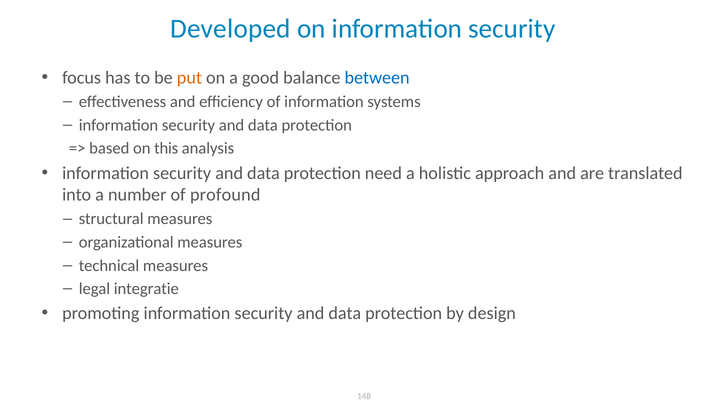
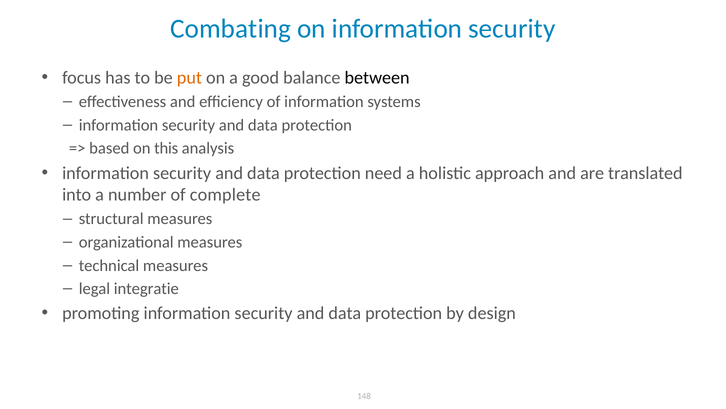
Developed: Developed -> Combating (231, 29)
between colour: blue -> black (377, 78)
profound: profound -> complete (225, 195)
